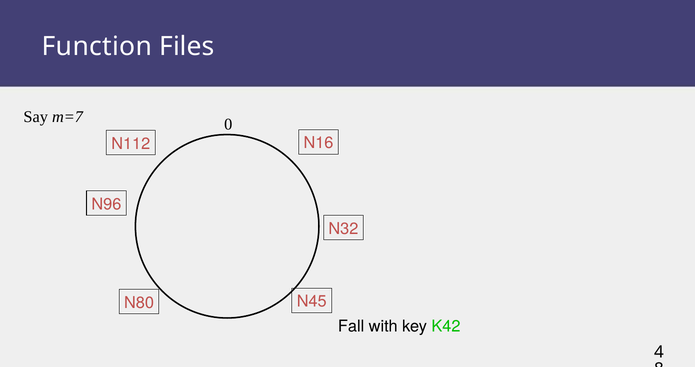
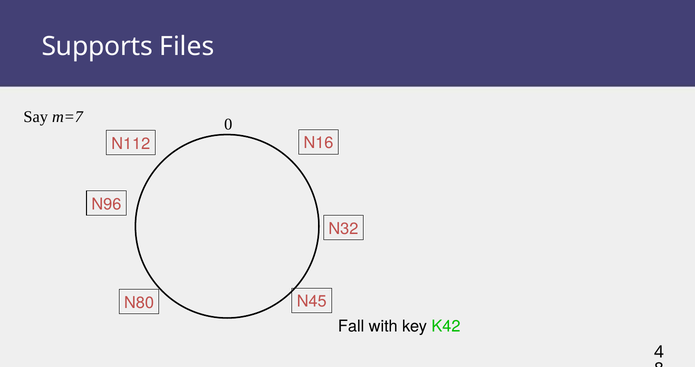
Function: Function -> Supports (97, 47)
